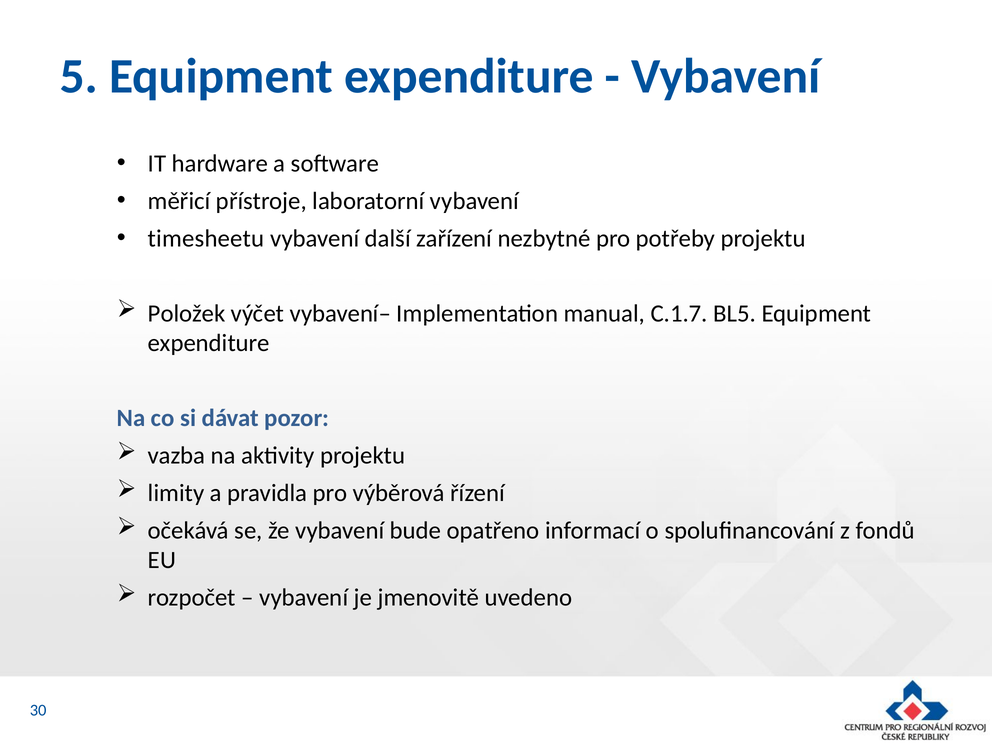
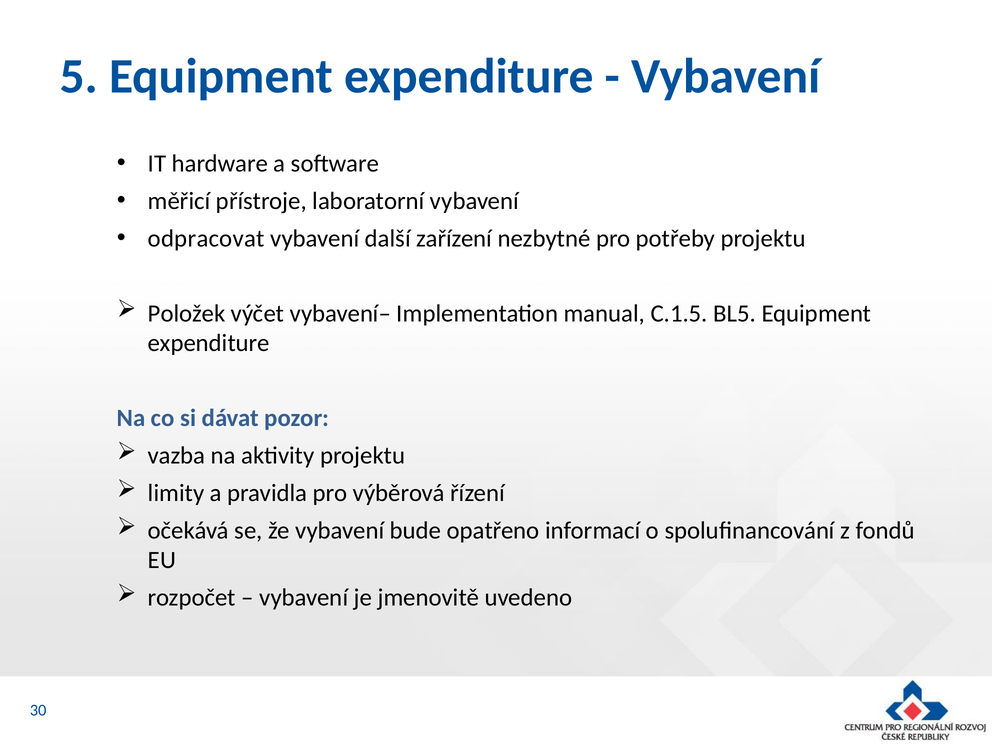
timesheetu: timesheetu -> odpracovat (206, 238)
C.1.7: C.1.7 -> C.1.5 (679, 313)
